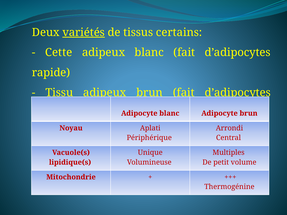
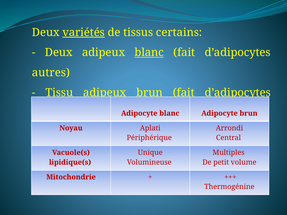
Cette: Cette -> Deux (59, 53)
blanc underline: none -> present (149, 53)
rapide: rapide -> autres (51, 73)
